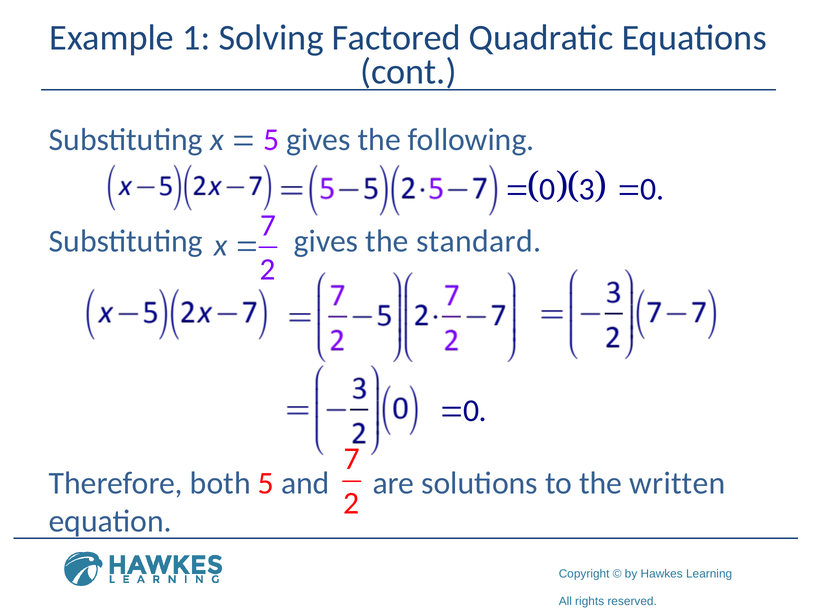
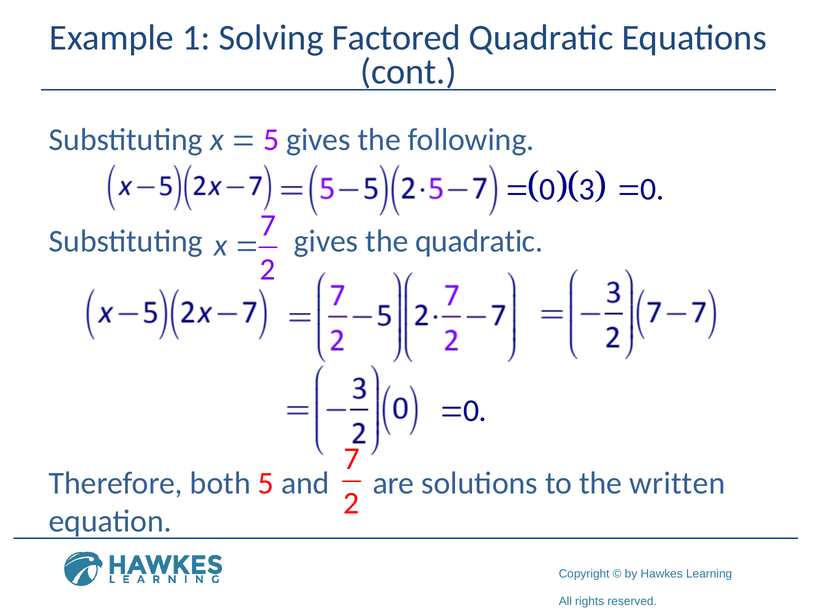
the standard: standard -> quadratic (479, 241)
